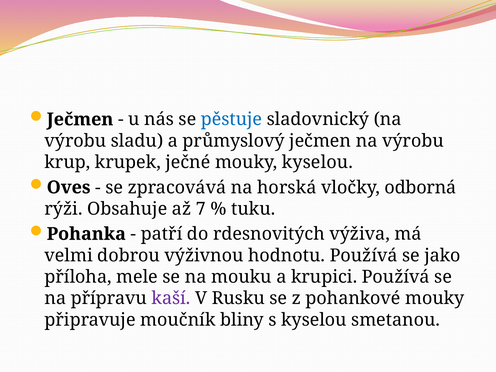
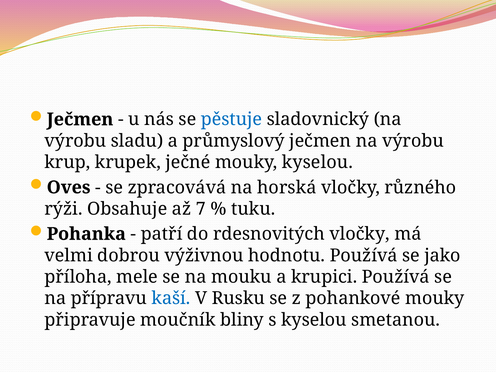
odborná: odborná -> různého (420, 187)
rdesnovitých výživa: výživa -> vločky (360, 234)
kaší colour: purple -> blue (171, 298)
